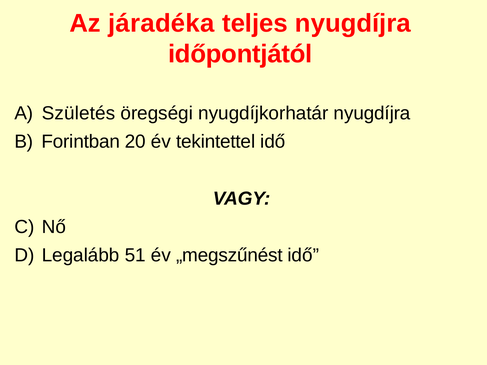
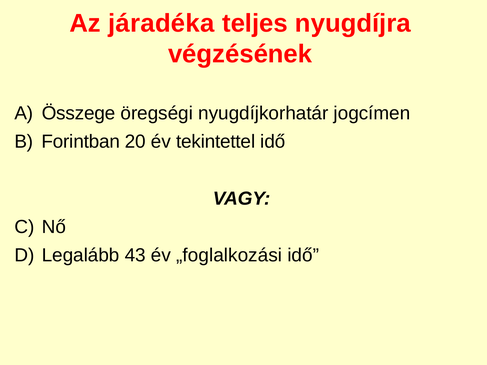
időpontjától: időpontjától -> végzésének (240, 54)
Születés: Születés -> Összege (79, 113)
nyugdíjkorhatár nyugdíjra: nyugdíjra -> jogcímen (372, 113)
51: 51 -> 43 (135, 256)
„megszűnést: „megszűnést -> „foglalkozási (229, 256)
